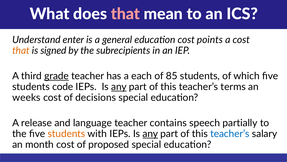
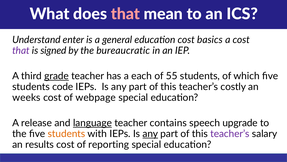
points: points -> basics (210, 40)
that colour: orange -> purple (21, 50)
subrecipients: subrecipients -> bureaucratic (123, 50)
85: 85 -> 55 (172, 76)
any underline: present -> none (119, 86)
terms: terms -> costly (233, 86)
decisions: decisions -> webpage (96, 97)
language underline: none -> present (92, 123)
partially: partially -> upgrade (240, 123)
teacher’s colour: blue -> purple (230, 133)
month: month -> results (40, 144)
proposed: proposed -> reporting (109, 144)
